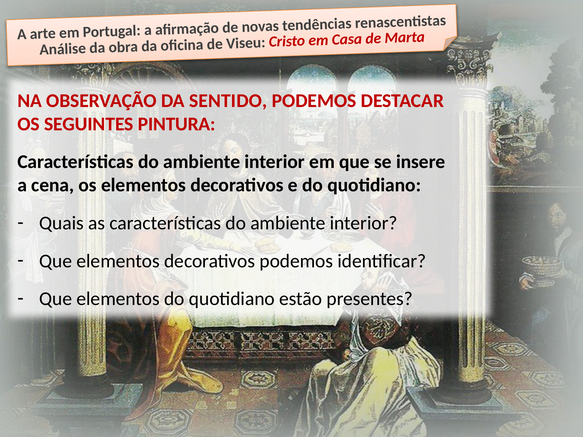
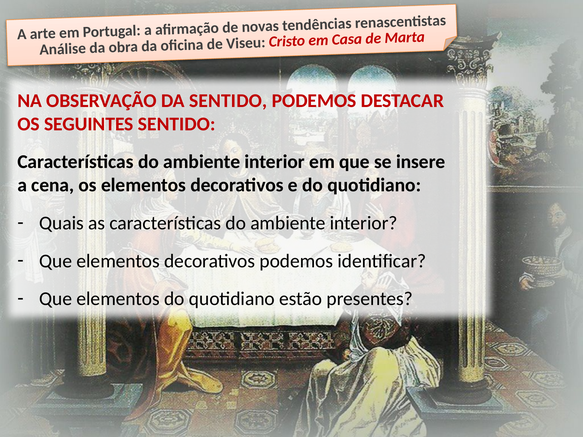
SEGUINTES PINTURA: PINTURA -> SENTIDO (177, 124)
